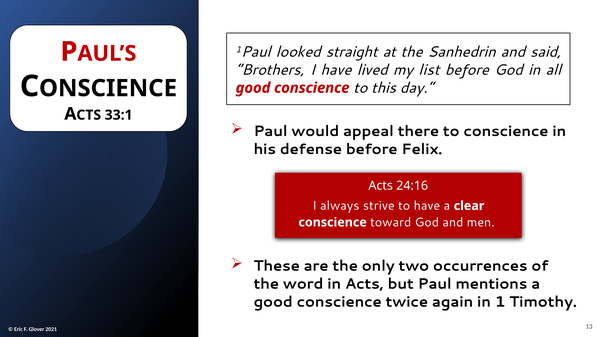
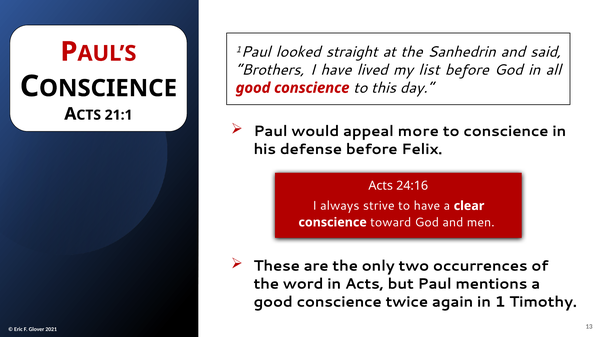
33:1: 33:1 -> 21:1 (119, 115)
there: there -> more (418, 131)
